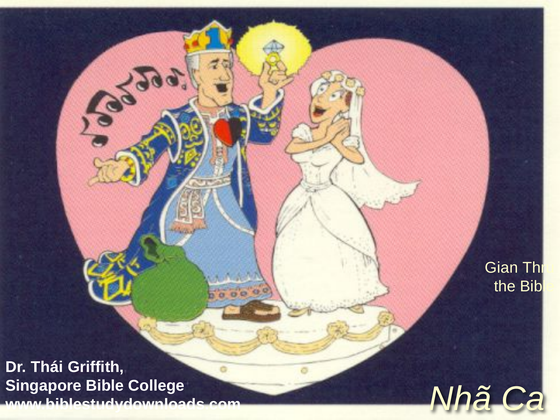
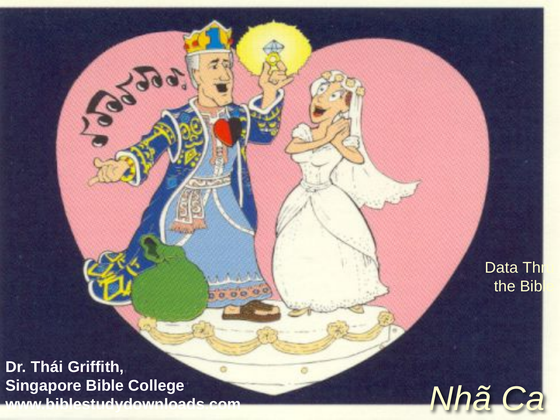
Gian: Gian -> Data (501, 268)
